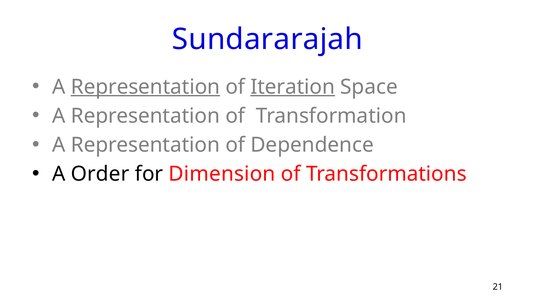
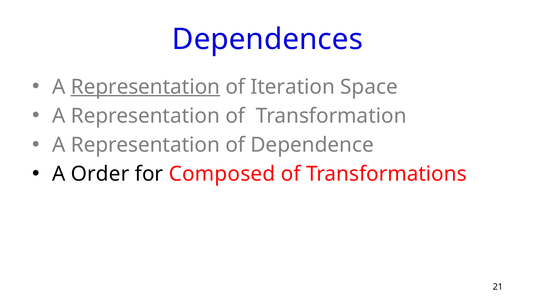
Sundararajah: Sundararajah -> Dependences (267, 39)
Iteration underline: present -> none (293, 87)
Dimension: Dimension -> Composed (222, 174)
